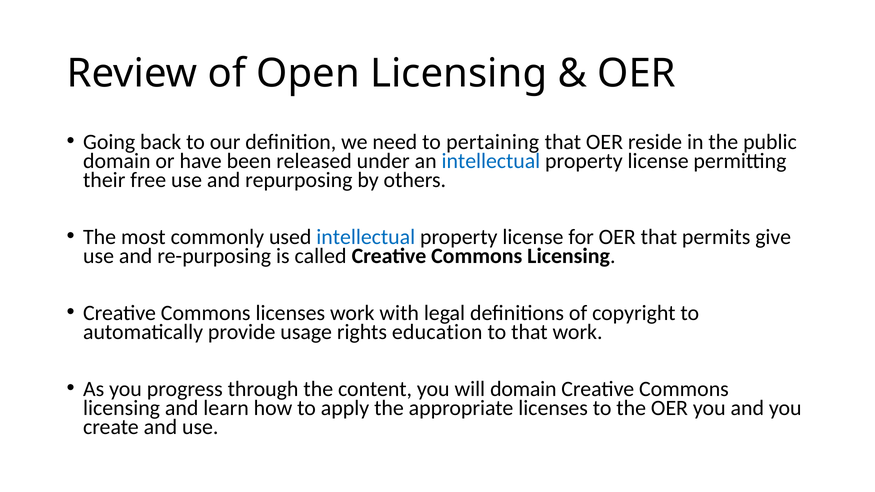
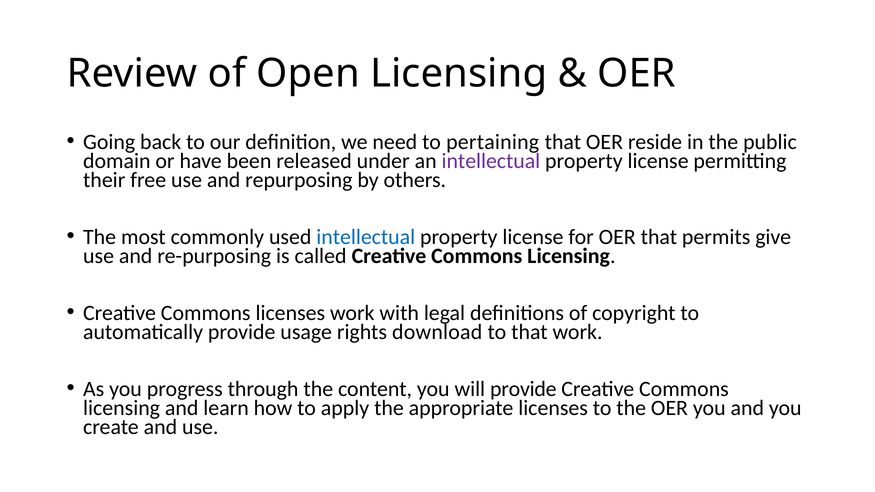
intellectual colour: blue -> purple (491, 161)
education: education -> download (437, 332)
will domain: domain -> provide (523, 389)
